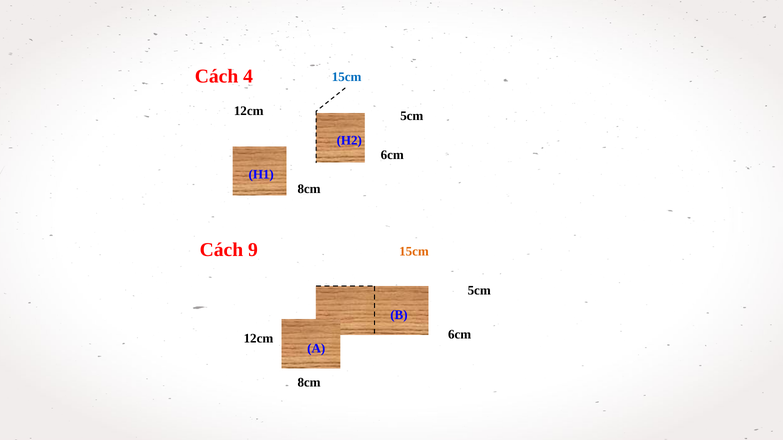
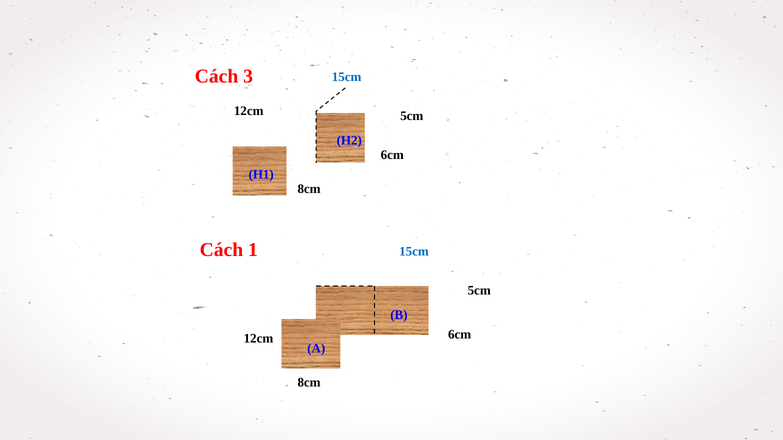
4: 4 -> 3 (248, 76)
9: 9 -> 1 (253, 250)
15cm colour: orange -> blue (414, 252)
